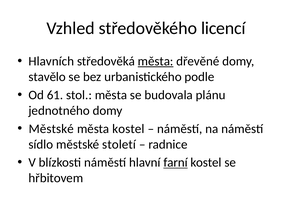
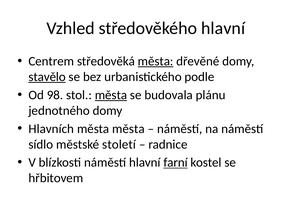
středověkého licencí: licencí -> hlavní (223, 28)
Hlavních: Hlavních -> Centrem (51, 61)
stavělo underline: none -> present (47, 77)
61: 61 -> 98 (55, 95)
města underline: none -> present (111, 95)
Městské: Městské -> Hlavních (51, 129)
města kostel: kostel -> města (128, 129)
